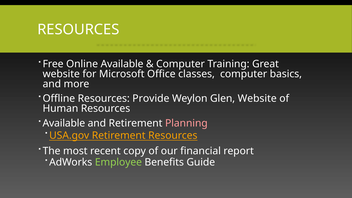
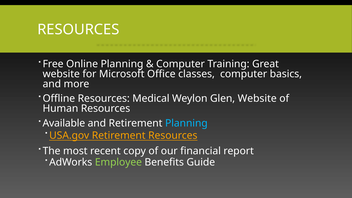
Online Available: Available -> Planning (122, 64)
Provide: Provide -> Medical (151, 99)
Planning colour: pink -> light blue (186, 123)
